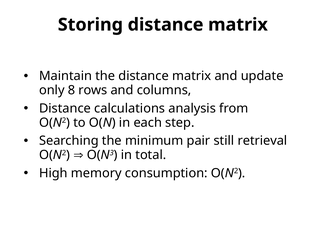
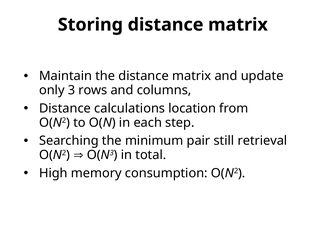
8: 8 -> 3 (71, 90)
analysis: analysis -> location (192, 109)
